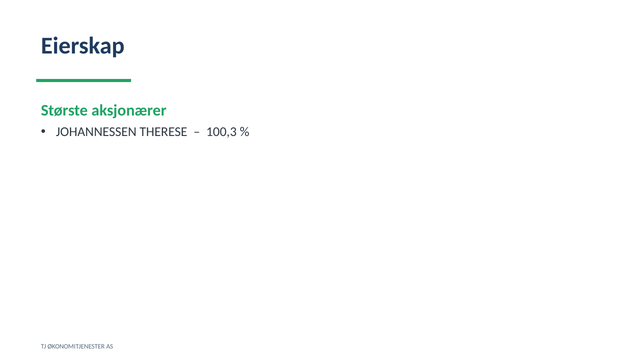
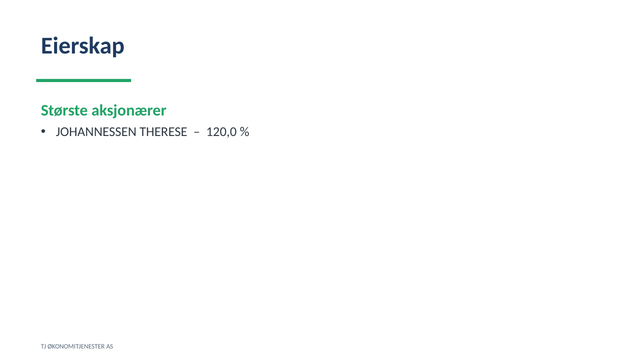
100,3: 100,3 -> 120,0 (221, 132)
